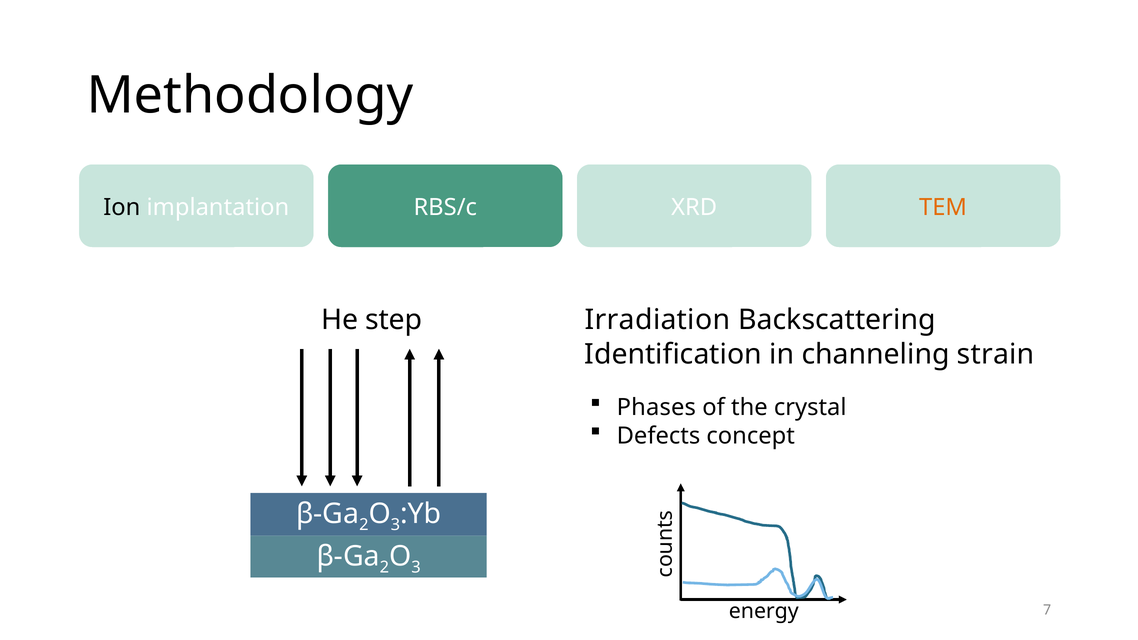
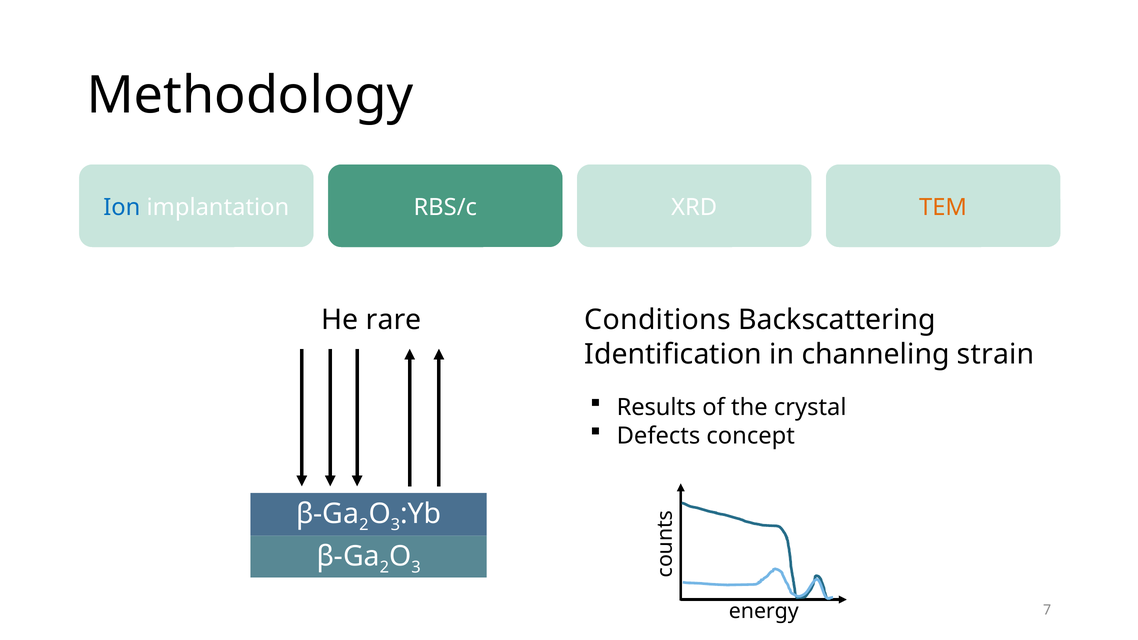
Ion colour: black -> blue (122, 207)
step: step -> rare (394, 320)
Irradiation: Irradiation -> Conditions (658, 320)
Phases: Phases -> Results (656, 408)
